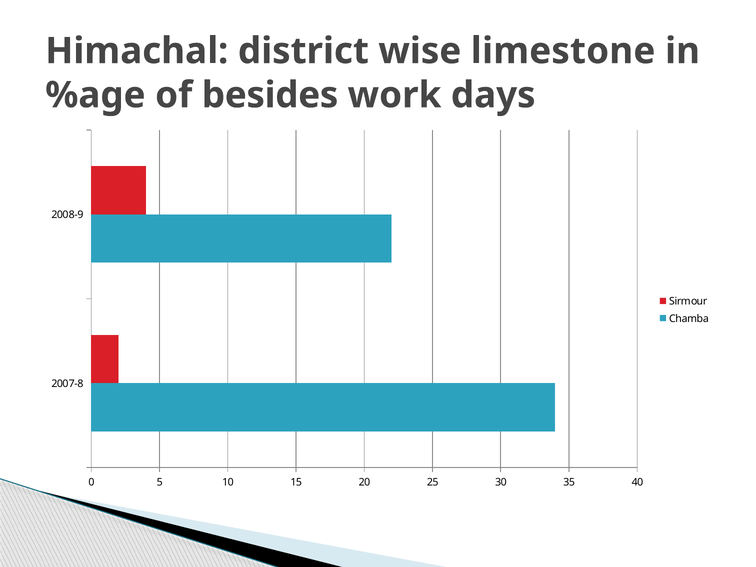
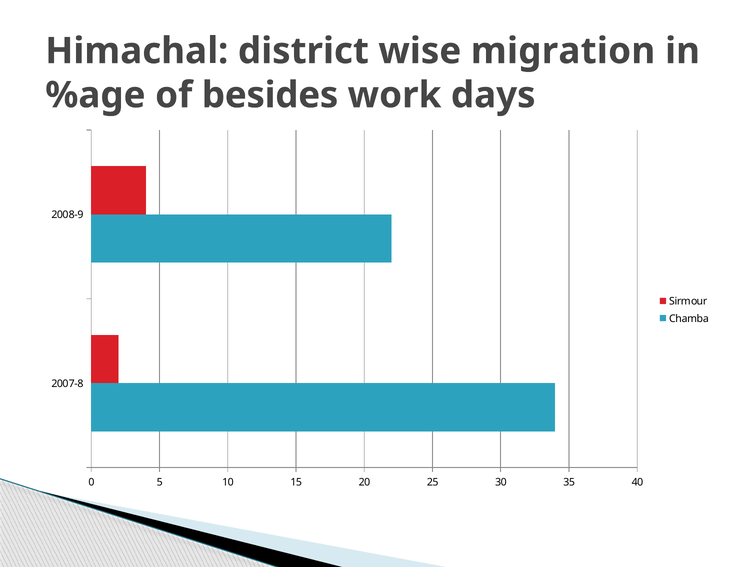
limestone: limestone -> migration (563, 51)
